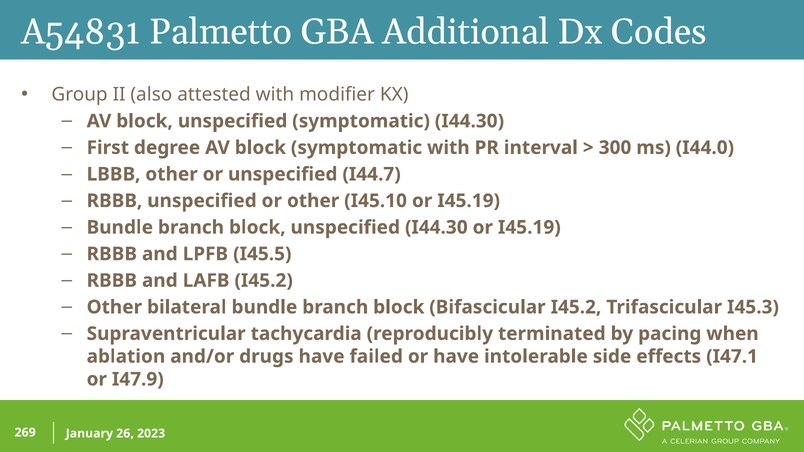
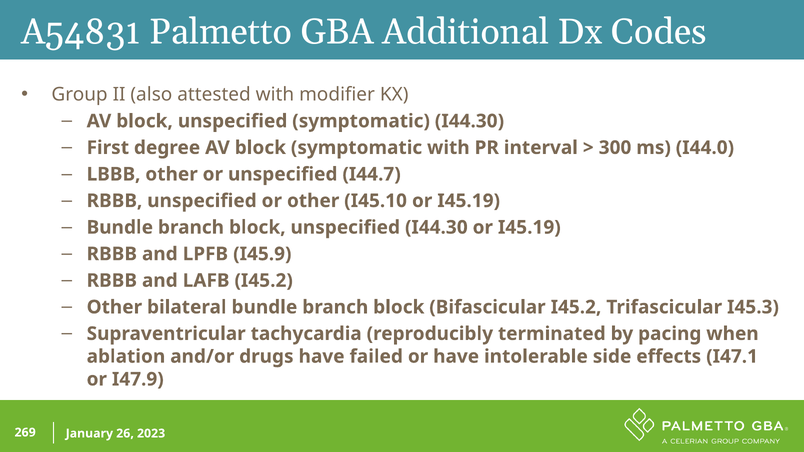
I45.5: I45.5 -> I45.9 (262, 254)
